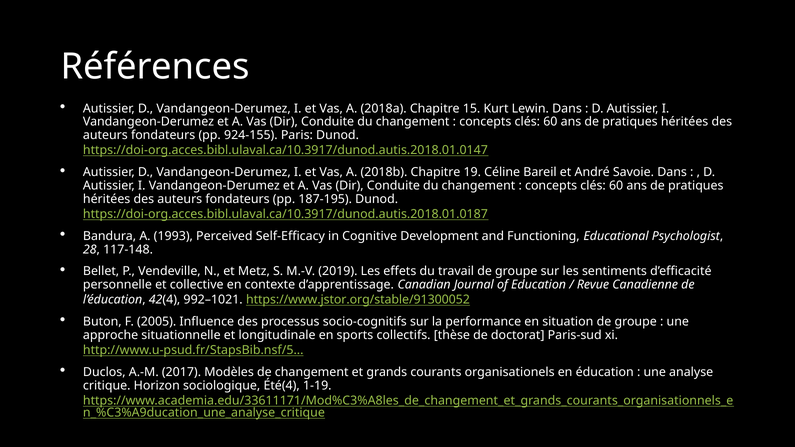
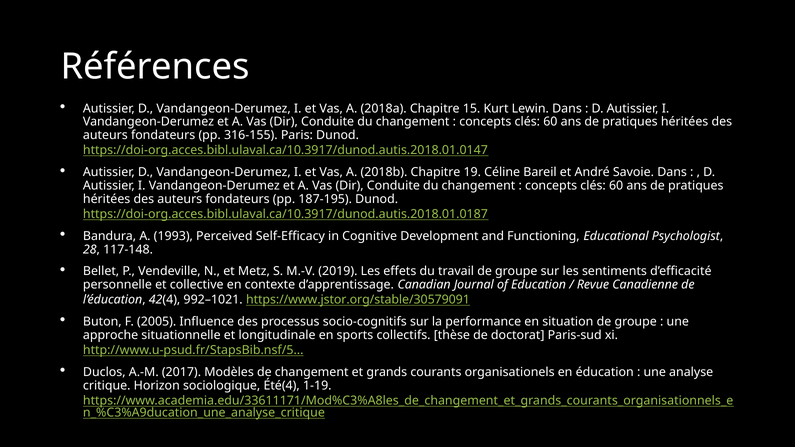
924-155: 924-155 -> 316-155 (251, 135)
https://www.jstor.org/stable/91300052: https://www.jstor.org/stable/91300052 -> https://www.jstor.org/stable/30579091 (358, 300)
